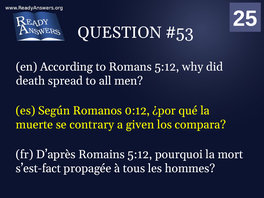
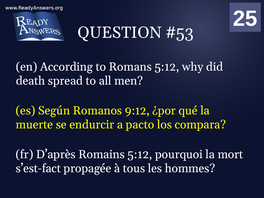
0:12: 0:12 -> 9:12 (137, 111)
contrary: contrary -> endurcir (92, 125)
given: given -> pacto (140, 125)
